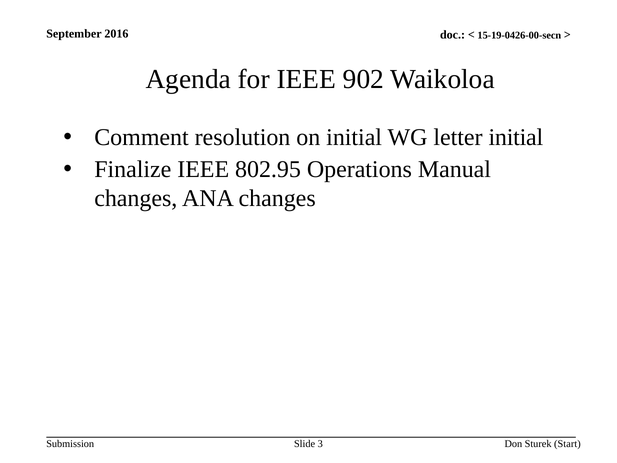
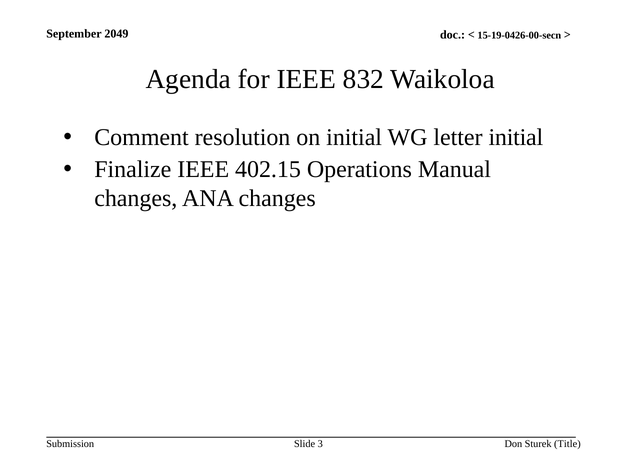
2016: 2016 -> 2049 (116, 34)
902: 902 -> 832 (363, 79)
802.95: 802.95 -> 402.15 (268, 169)
Start: Start -> Title (567, 444)
